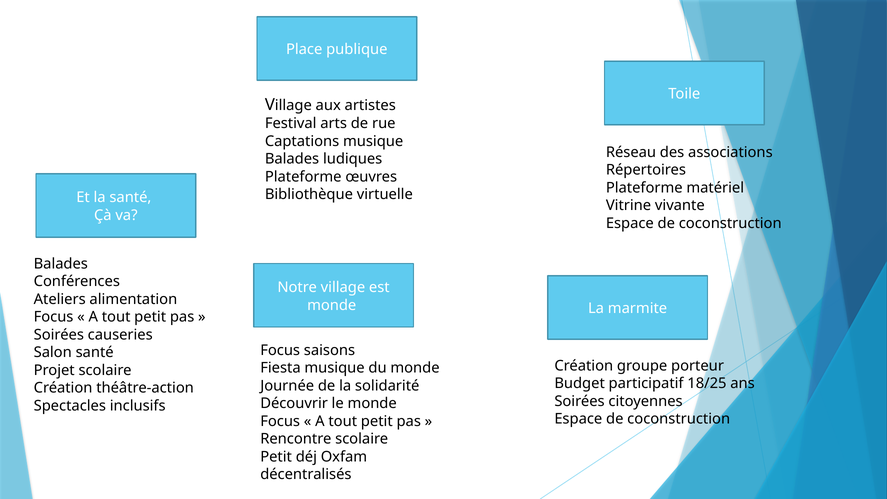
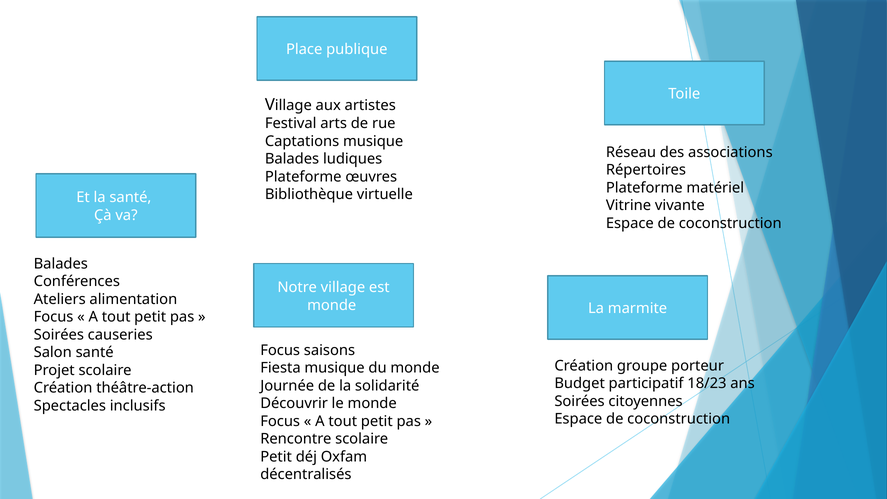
18/25: 18/25 -> 18/23 (707, 384)
